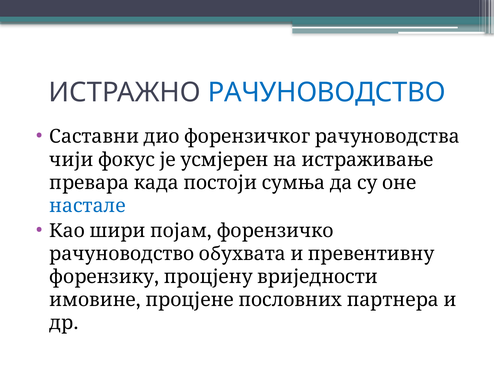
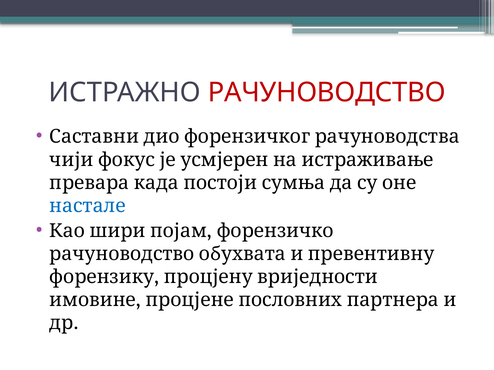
РАЧУНОВОДСТВО colour: blue -> red (327, 92)
